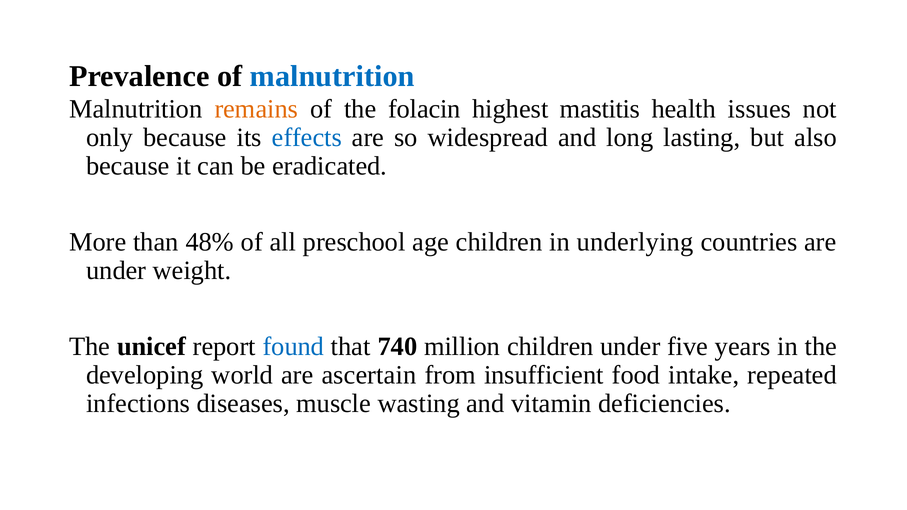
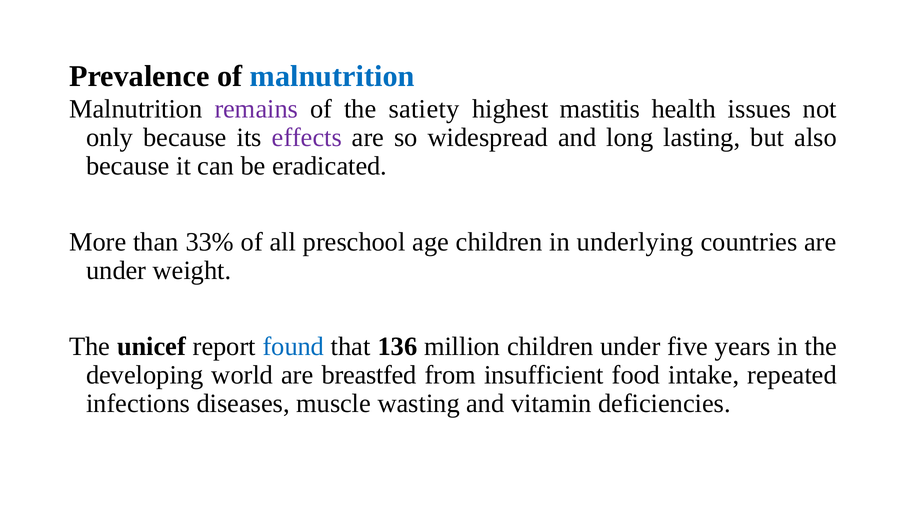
remains colour: orange -> purple (256, 109)
folacin: folacin -> satiety (424, 109)
effects colour: blue -> purple (307, 138)
48%: 48% -> 33% (210, 242)
740: 740 -> 136 (398, 347)
ascertain: ascertain -> breastfed (369, 375)
